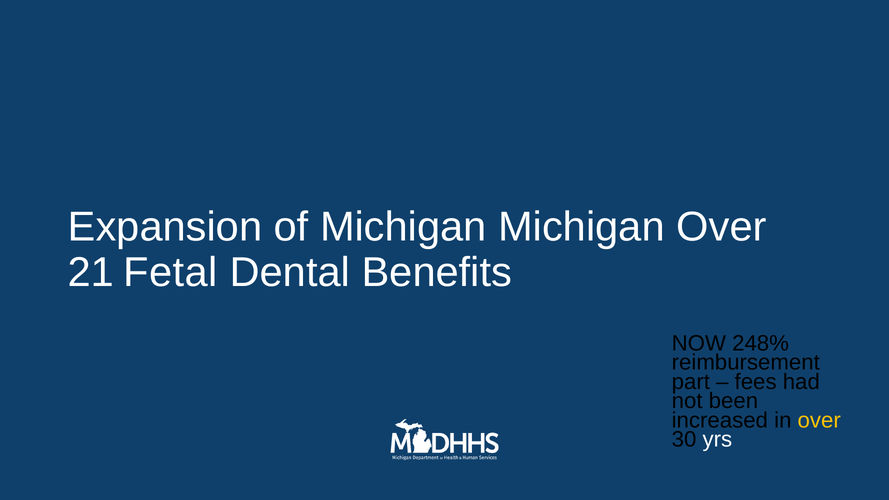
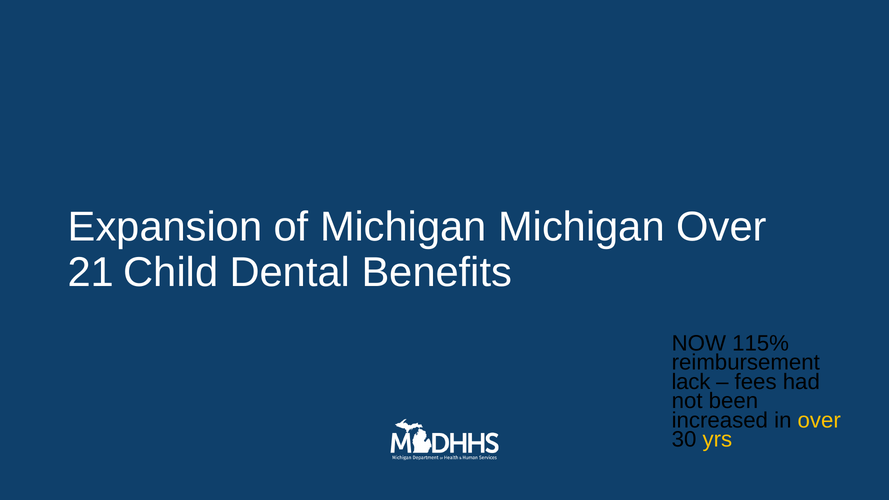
Fetal: Fetal -> Child (171, 272)
248%: 248% -> 115% (761, 343)
part: part -> lack (691, 382)
yrs colour: white -> yellow (717, 440)
